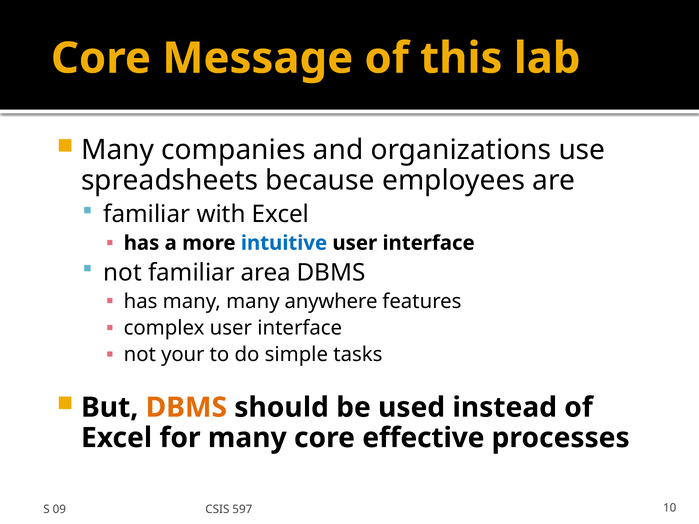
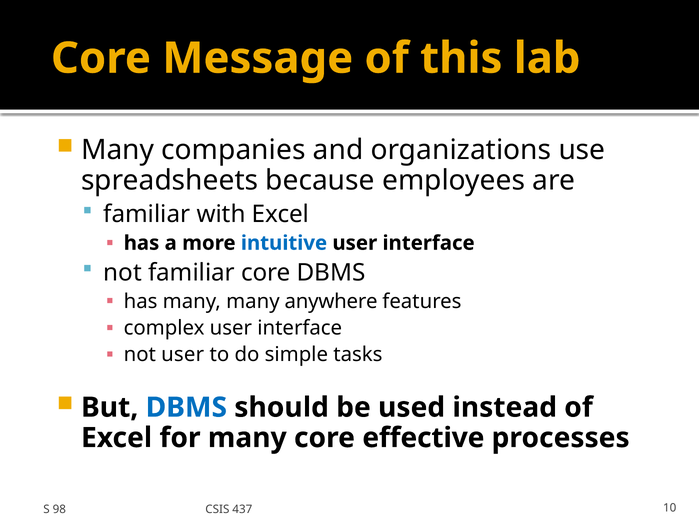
familiar area: area -> core (266, 273)
not your: your -> user (183, 355)
DBMS colour: orange -> blue (186, 408)
09: 09 -> 98 (59, 510)
597: 597 -> 437 (242, 510)
